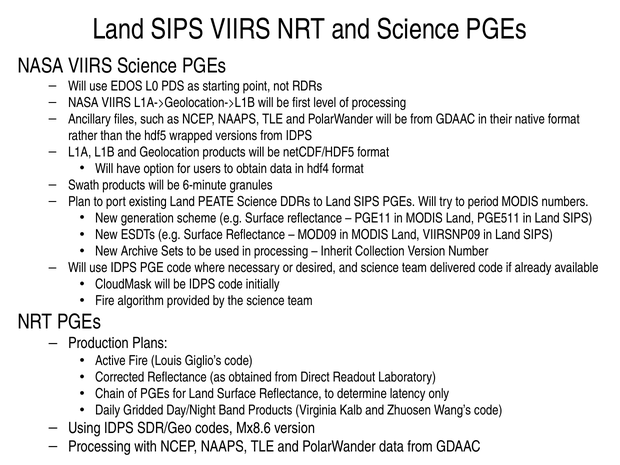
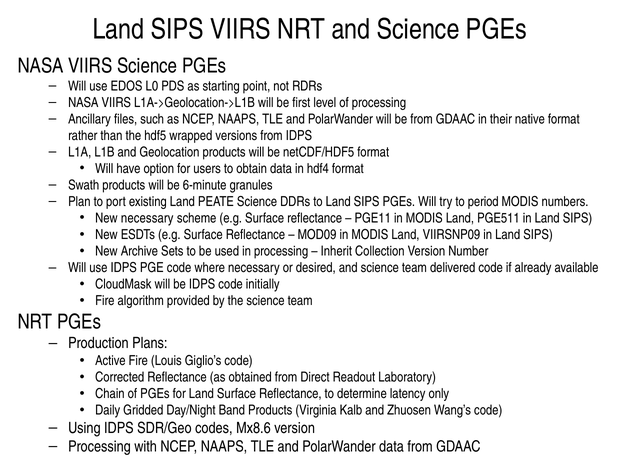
New generation: generation -> necessary (147, 218)
